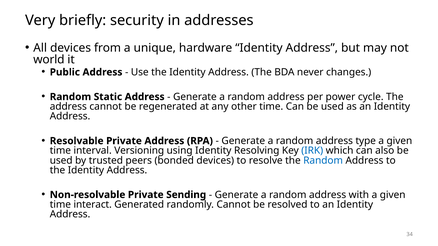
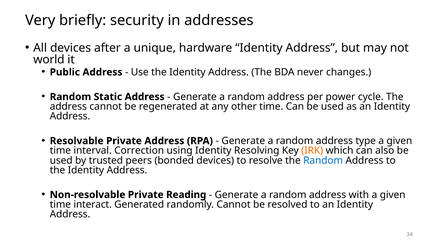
from: from -> after (107, 48)
Versioning: Versioning -> Correction (139, 151)
IRK colour: blue -> orange (312, 151)
Sending: Sending -> Reading (186, 195)
